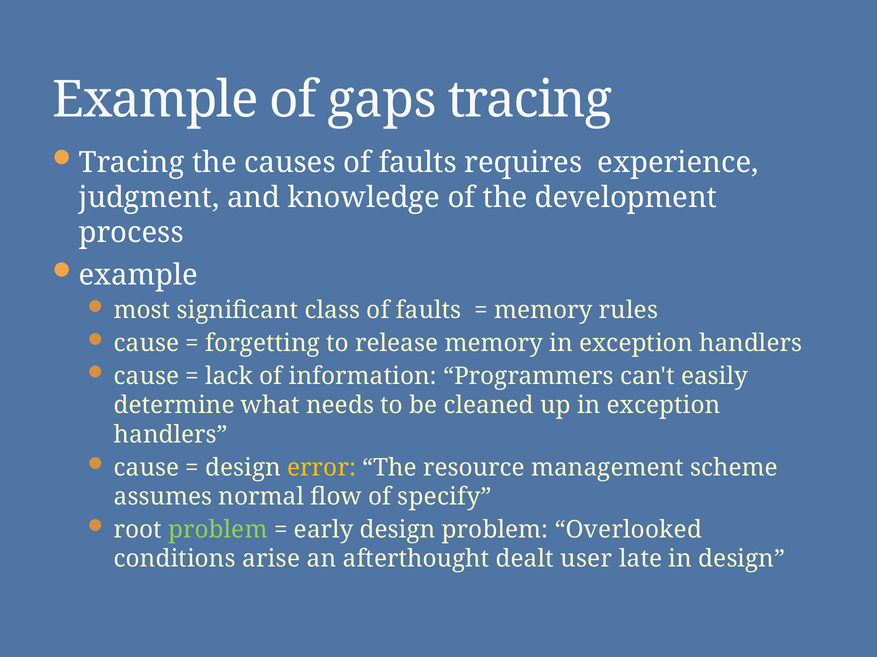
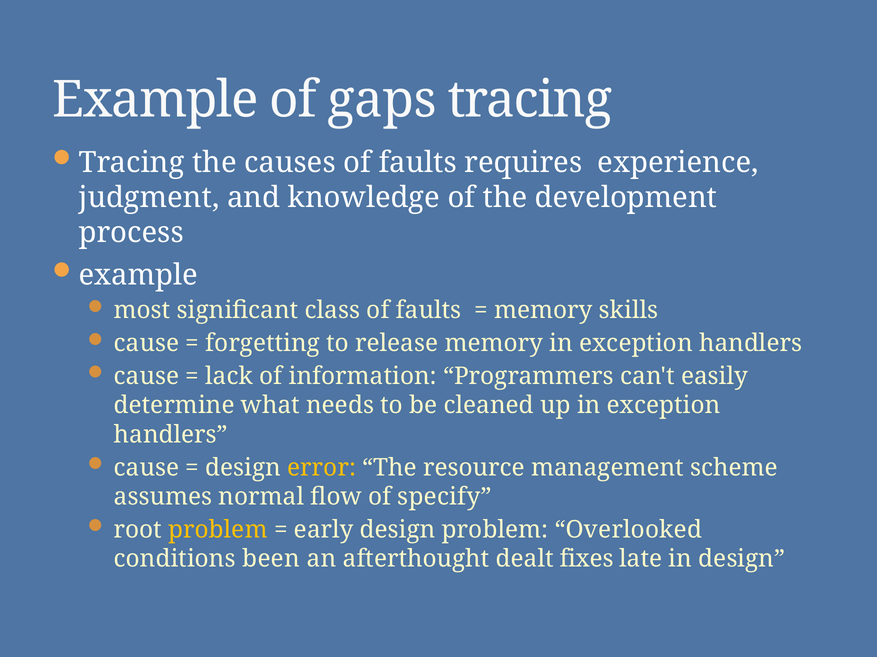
rules: rules -> skills (629, 311)
problem colour: light green -> yellow (218, 530)
arise: arise -> been (271, 559)
user: user -> fixes (587, 559)
